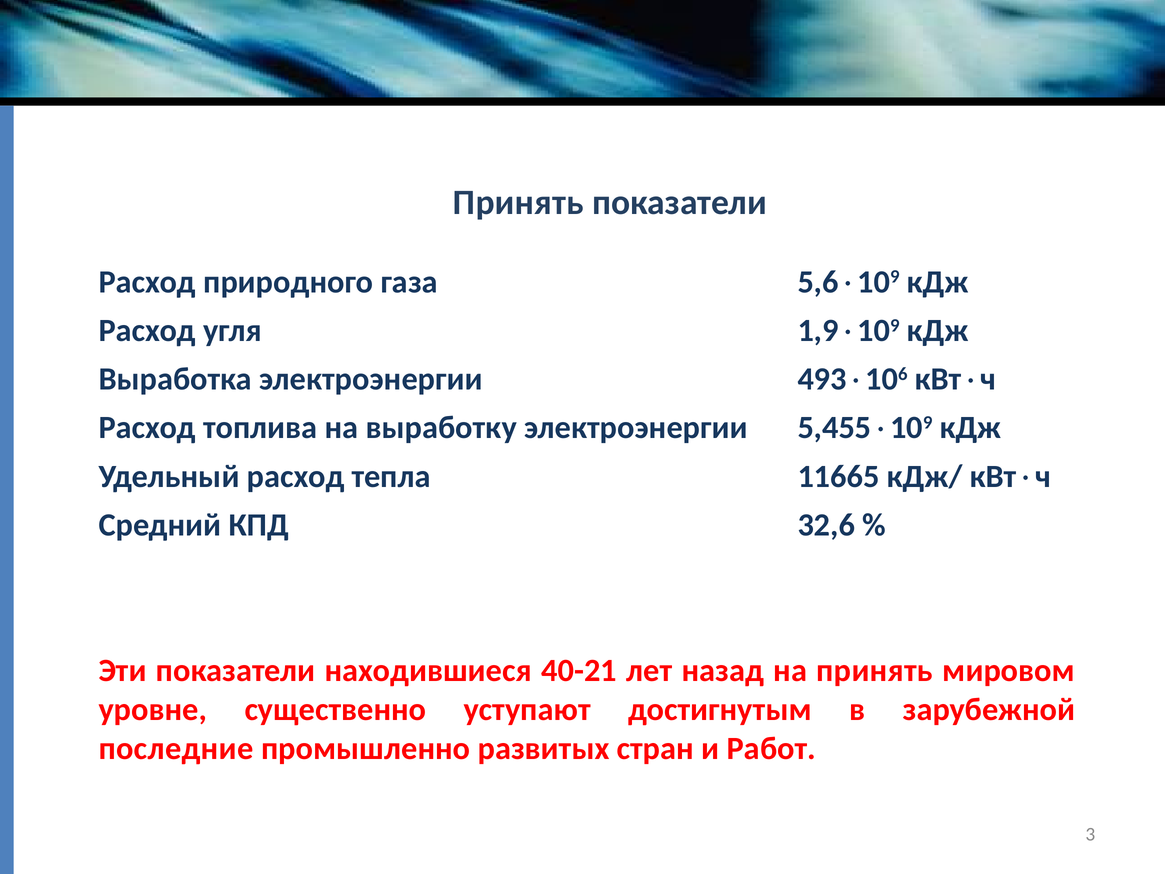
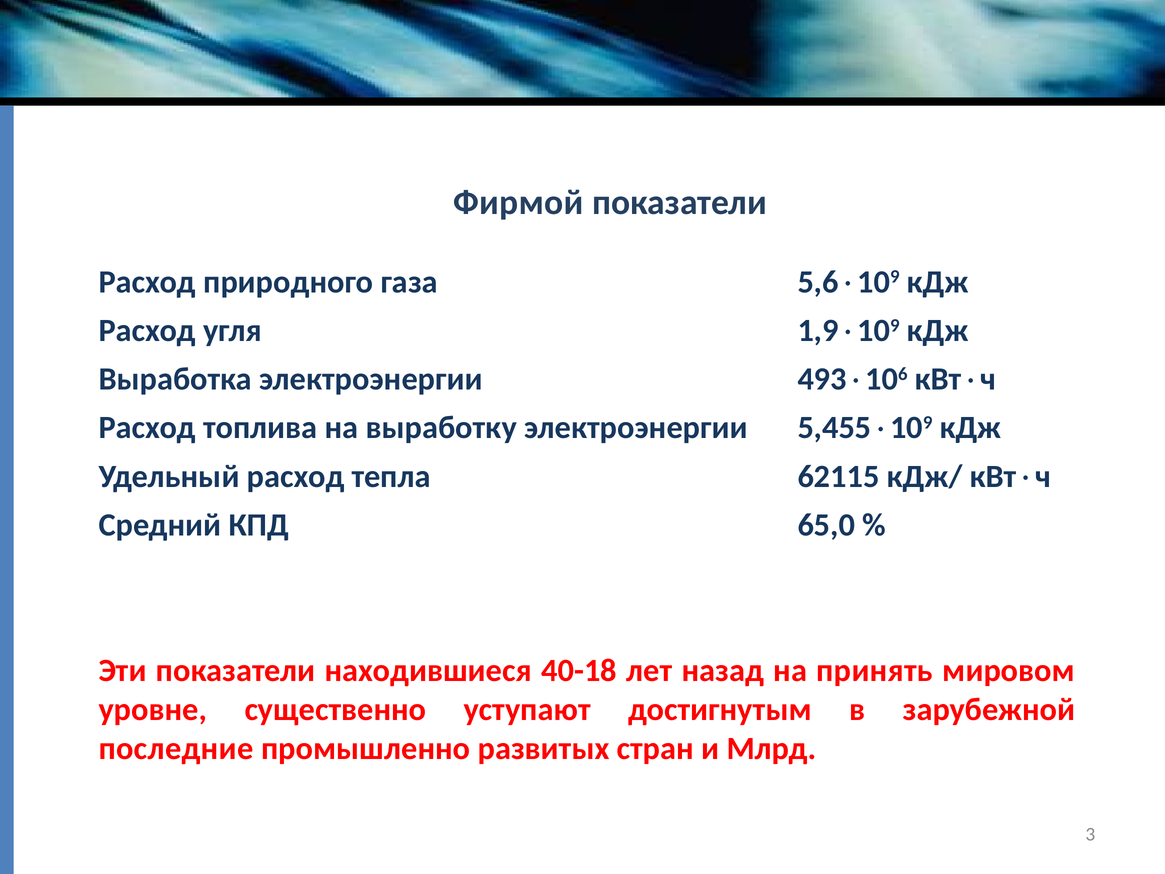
Принять: Принять -> Фирмой (518, 202)
11665: 11665 -> 62115 (839, 476)
32,6: 32,6 -> 65,0 (826, 525)
40-21: 40-21 -> 40-18 (579, 670)
Работ: Работ -> Млрд (771, 748)
